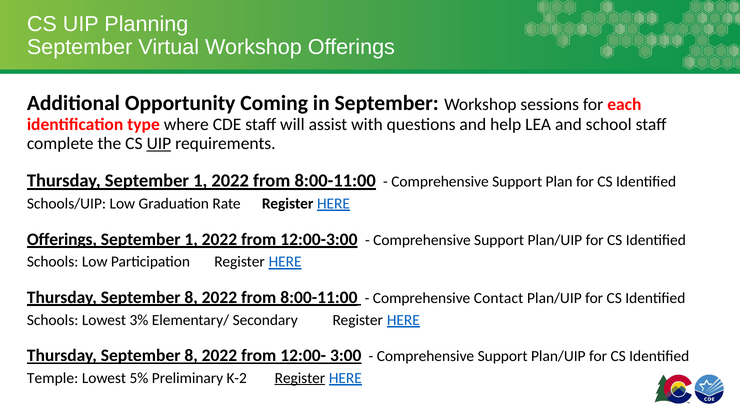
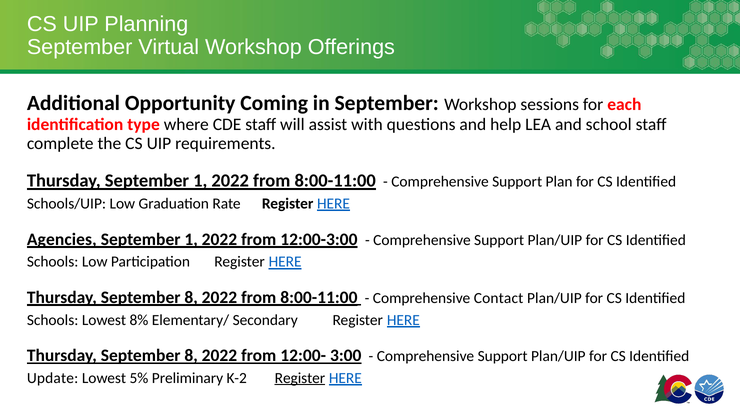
UIP underline: present -> none (159, 143)
Offerings: Offerings -> Agencies (62, 240)
3%: 3% -> 8% (139, 320)
Temple: Temple -> Update (53, 378)
